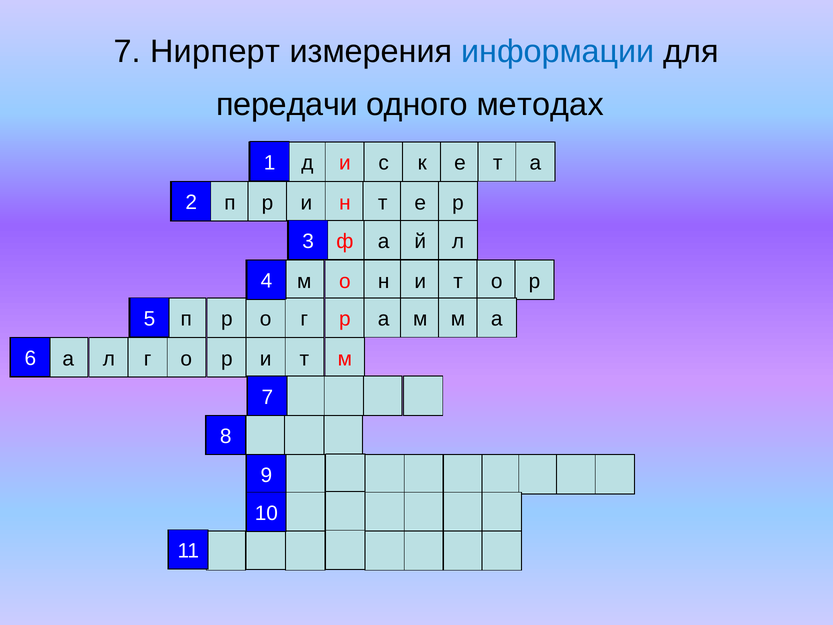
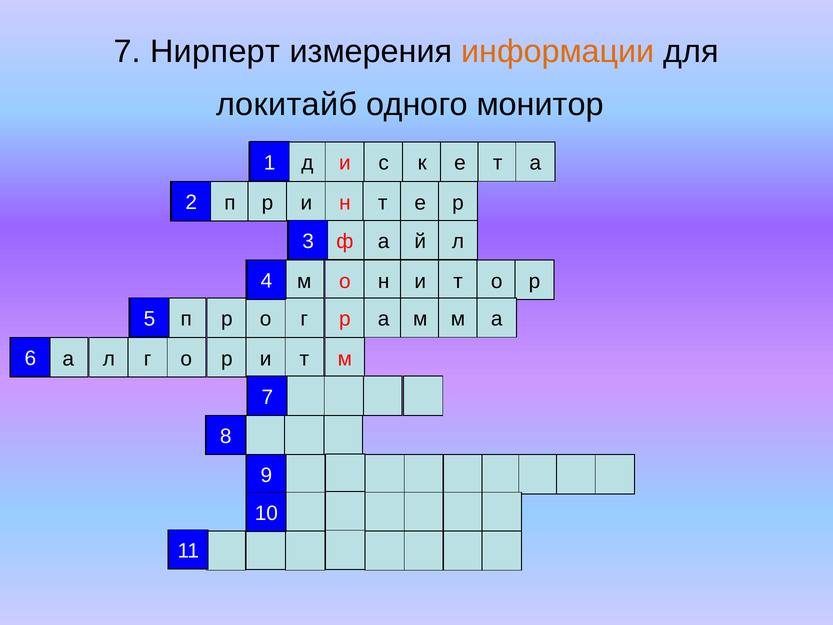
информации colour: blue -> orange (558, 52)
передачи: передачи -> локитайб (287, 104)
методах: методах -> монитор (540, 104)
